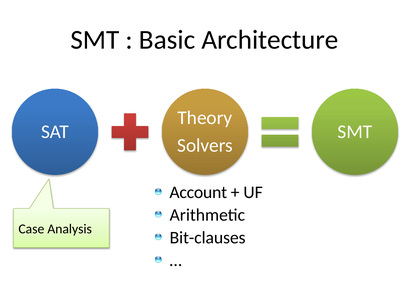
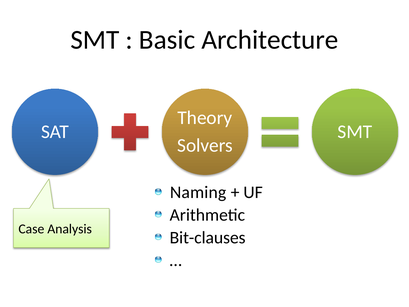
Account: Account -> Naming (198, 192)
